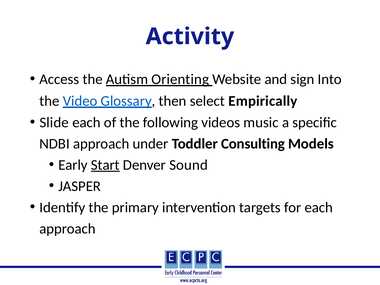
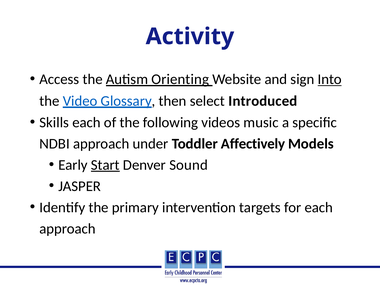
Into underline: none -> present (330, 79)
Empirically: Empirically -> Introduced (263, 101)
Slide: Slide -> Skills (54, 122)
Consulting: Consulting -> Affectively (253, 144)
